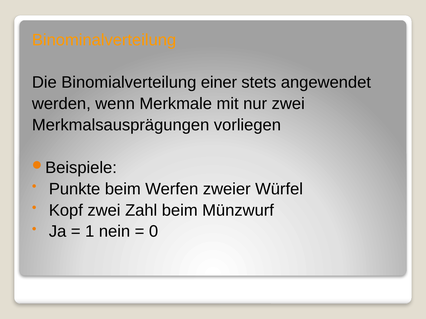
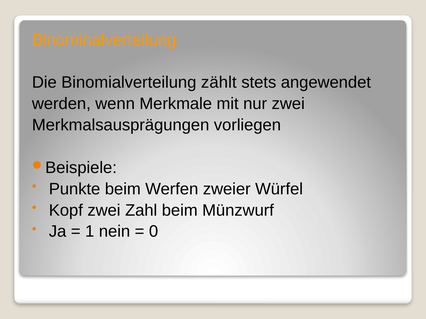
einer: einer -> zählt (219, 83)
